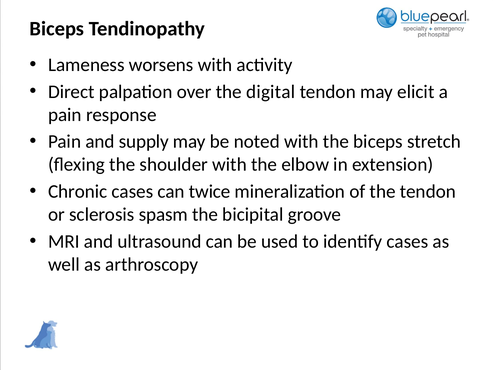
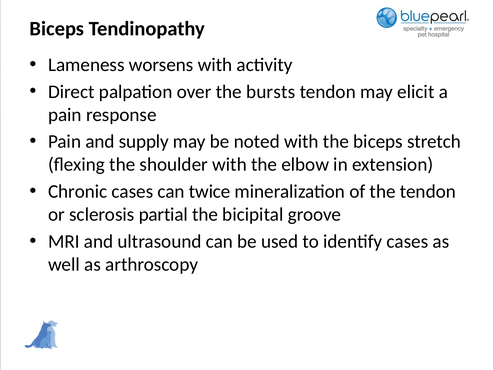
digital: digital -> bursts (271, 92)
spasm: spasm -> partial (163, 214)
